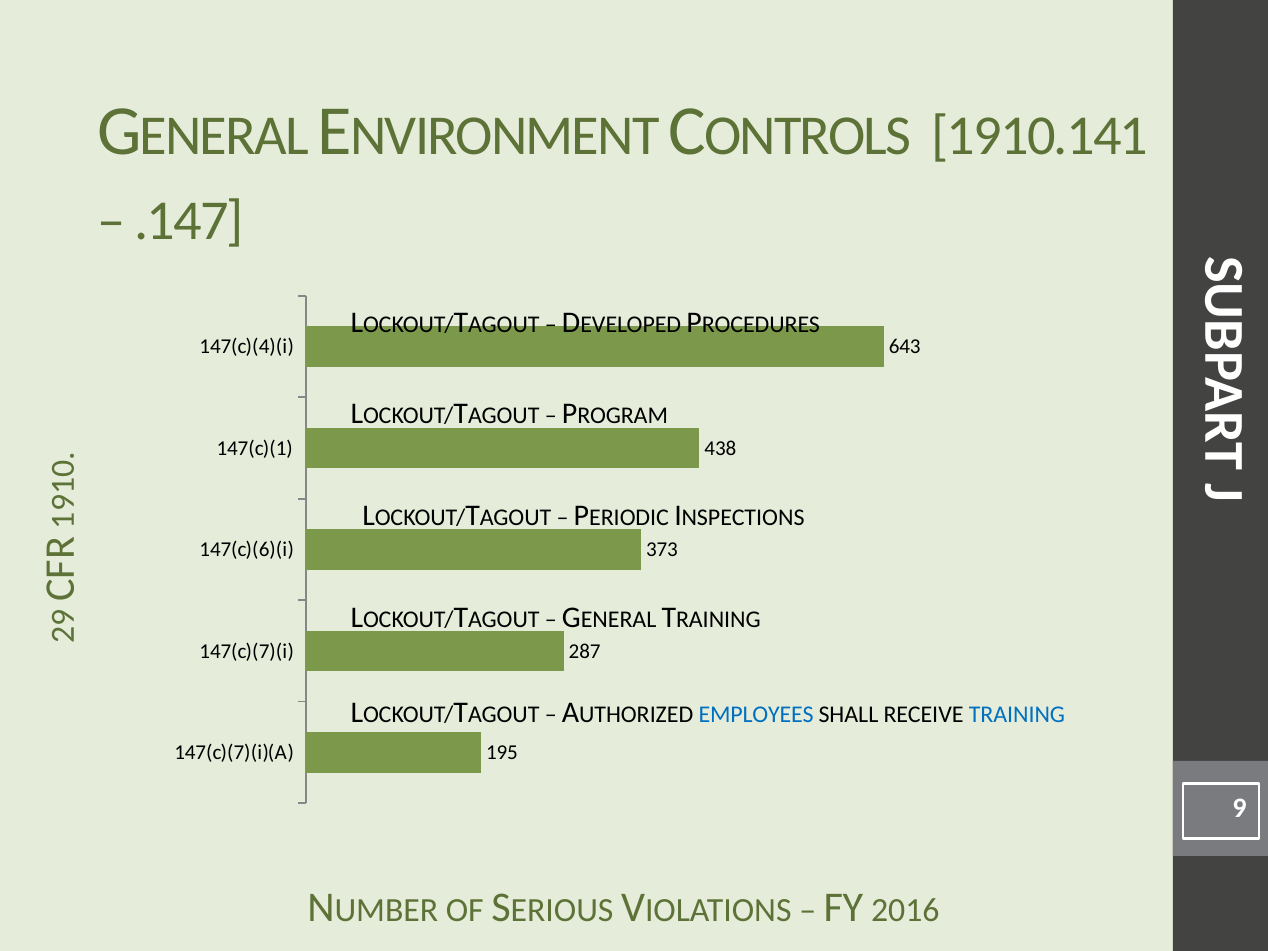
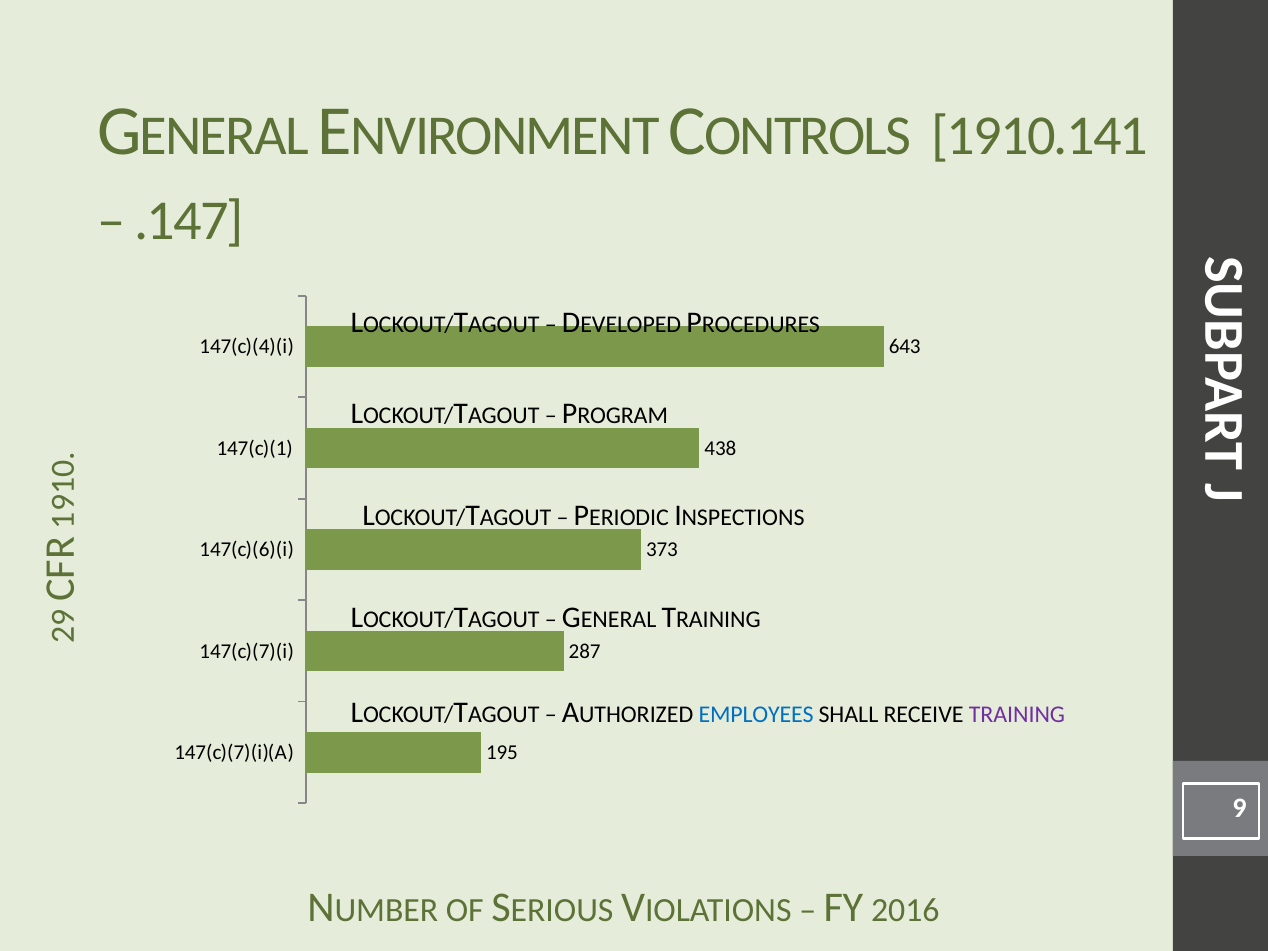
TRAINING colour: blue -> purple (1017, 715)
